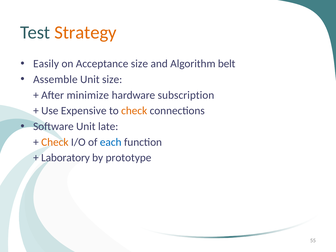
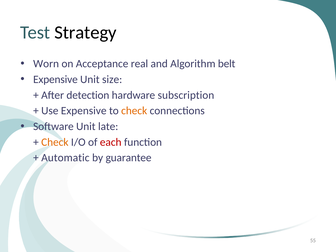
Strategy colour: orange -> black (85, 32)
Easily: Easily -> Worn (46, 64)
Acceptance size: size -> real (139, 64)
Assemble: Assemble -> Expensive (55, 79)
minimize: minimize -> detection (88, 95)
each colour: blue -> red (111, 142)
Laboratory: Laboratory -> Automatic (65, 158)
prototype: prototype -> guarantee (129, 158)
